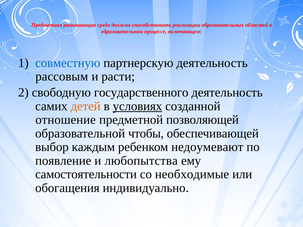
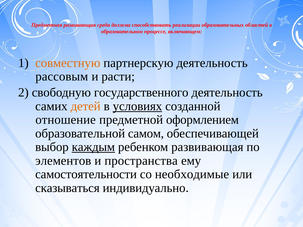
совместную colour: blue -> orange (68, 63)
позволяющей: позволяющей -> оформлением (202, 120)
чтобы: чтобы -> самом (146, 134)
каждым underline: none -> present (93, 147)
ребенком недоумевают: недоумевают -> развивающая (207, 147)
появление: появление -> элементов (63, 161)
любопытства: любопытства -> пространства (141, 161)
обогащения: обогащения -> сказываться (67, 188)
